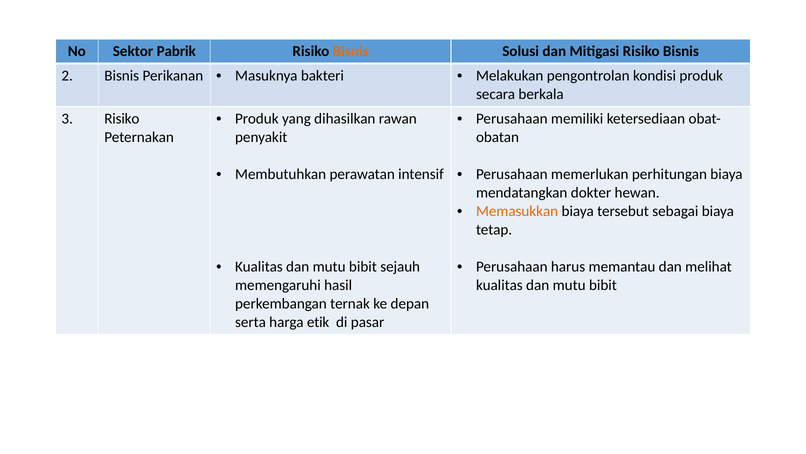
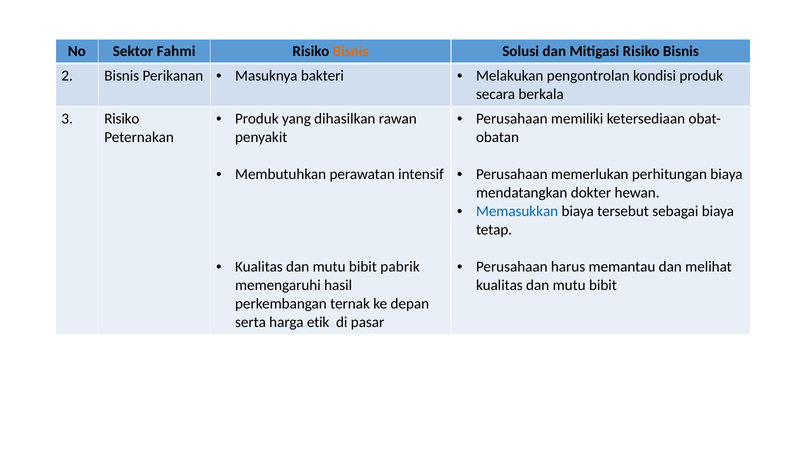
Pabrik: Pabrik -> Fahmi (176, 51)
Memasukkan colour: orange -> blue (517, 211)
sejauh: sejauh -> pabrik (400, 266)
